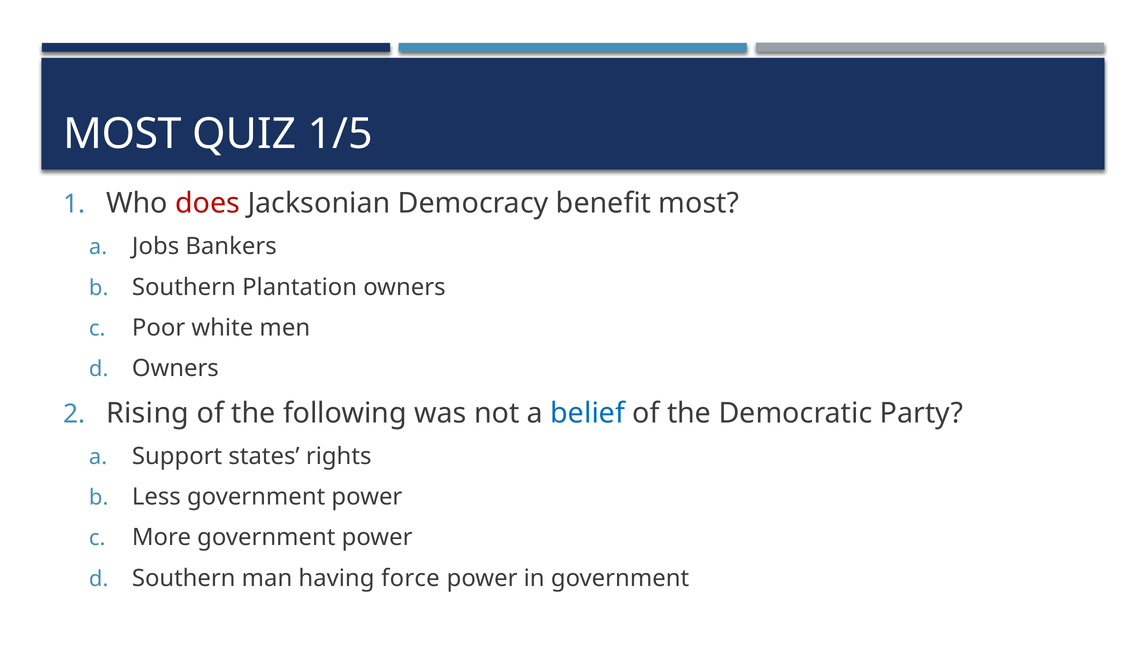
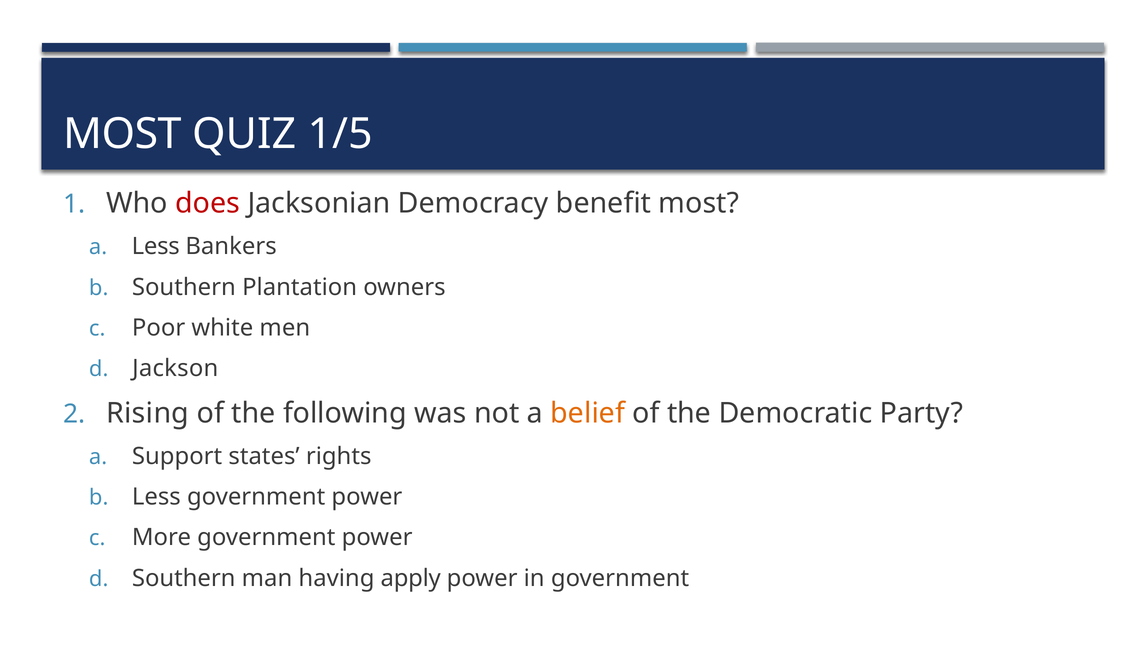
a Jobs: Jobs -> Less (156, 246)
Owners: Owners -> Jackson (175, 368)
belief colour: blue -> orange (588, 413)
force: force -> apply (411, 578)
